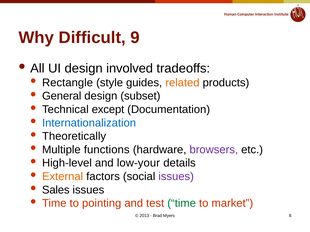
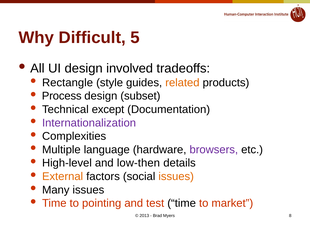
9: 9 -> 5 (135, 38)
General: General -> Process (62, 96)
Internationalization colour: blue -> purple (89, 123)
Theoretically: Theoretically -> Complexities (74, 137)
functions: functions -> language (107, 150)
low-your: low-your -> low-then (138, 163)
issues colour: purple -> orange (176, 177)
Sales: Sales -> Many (56, 190)
time colour: green -> black (182, 204)
